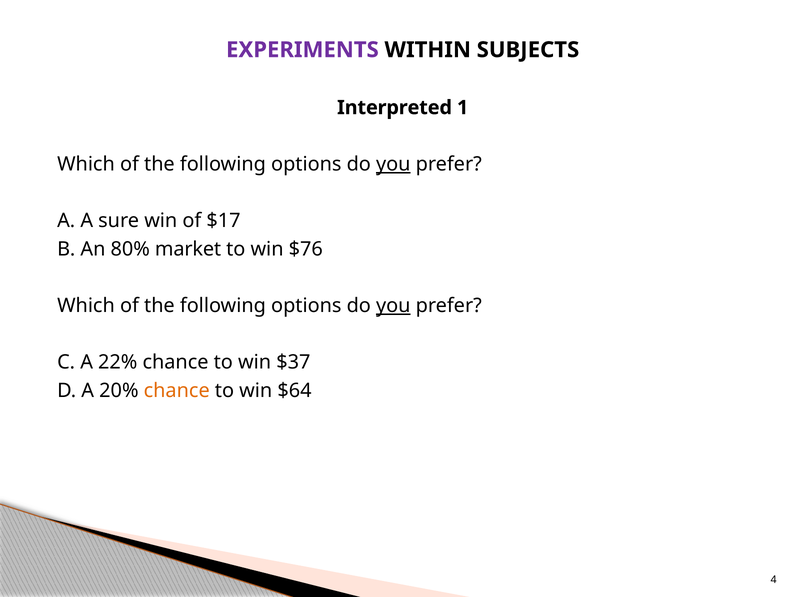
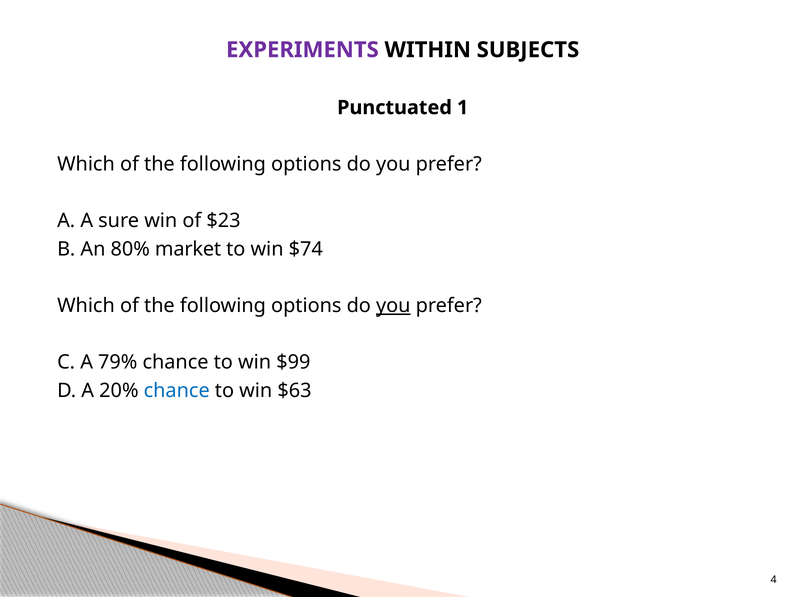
Interpreted: Interpreted -> Punctuated (394, 108)
you underline: present -> none (393, 164)
$17: $17 -> $23 (223, 221)
$76: $76 -> $74 (306, 249)
22%: 22% -> 79% (118, 362)
$37: $37 -> $99 (293, 362)
chance colour: orange -> blue (177, 391)
$64: $64 -> $63 (295, 391)
